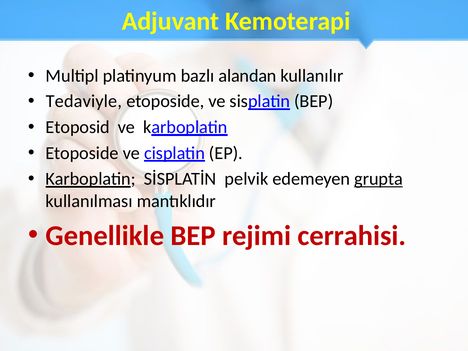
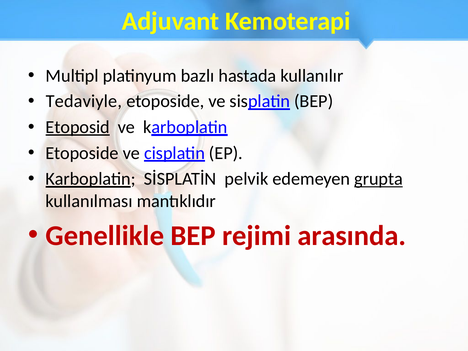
alandan: alandan -> hastada (247, 76)
Etoposid underline: none -> present (78, 127)
cerrahisi: cerrahisi -> arasında (352, 236)
